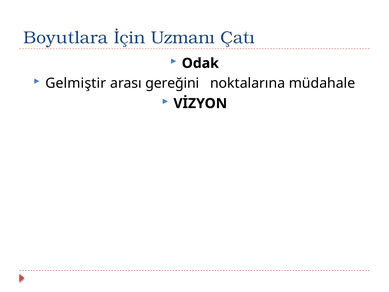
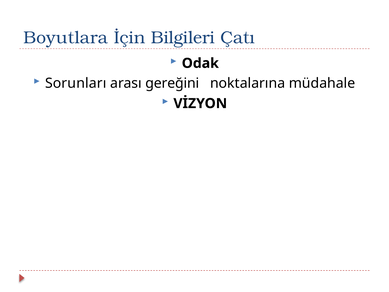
Uzmanı: Uzmanı -> Bilgileri (183, 38)
Gelmiştir: Gelmiştir -> Sorunları (76, 83)
